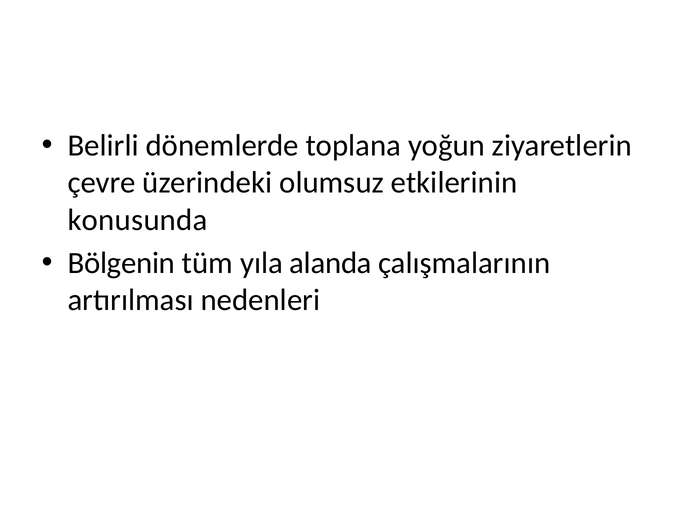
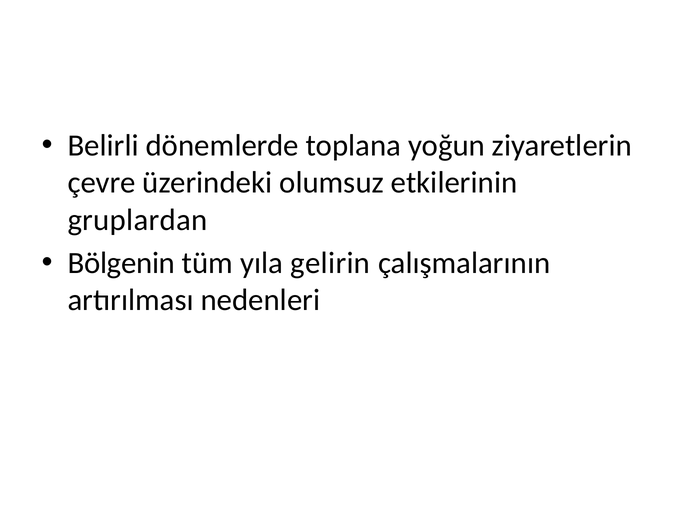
konusunda: konusunda -> gruplardan (138, 220)
alanda: alanda -> gelirin (330, 263)
